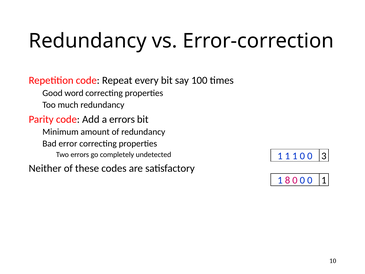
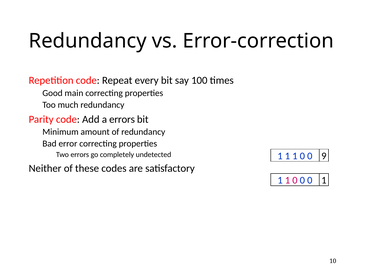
word: word -> main (74, 93)
3: 3 -> 9 (324, 156)
8: 8 -> 1 (288, 180)
